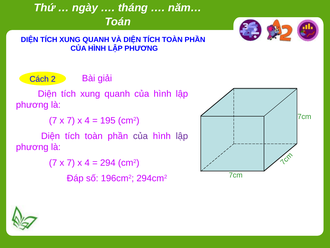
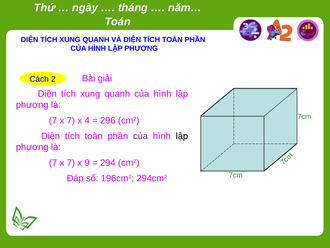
195: 195 -> 296 (108, 120)
lập colour: purple -> black (182, 136)
4: 4 -> 9 (87, 162)
